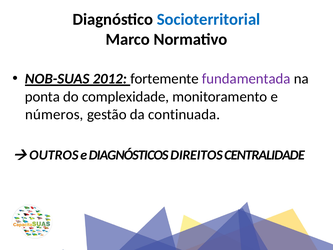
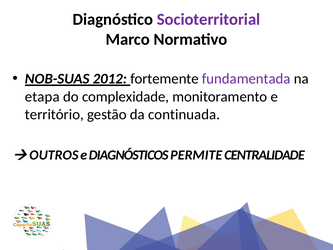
Socioterritorial colour: blue -> purple (209, 19)
ponta: ponta -> etapa (42, 97)
números: números -> território (54, 114)
DIREITOS: DIREITOS -> PERMITE (196, 155)
